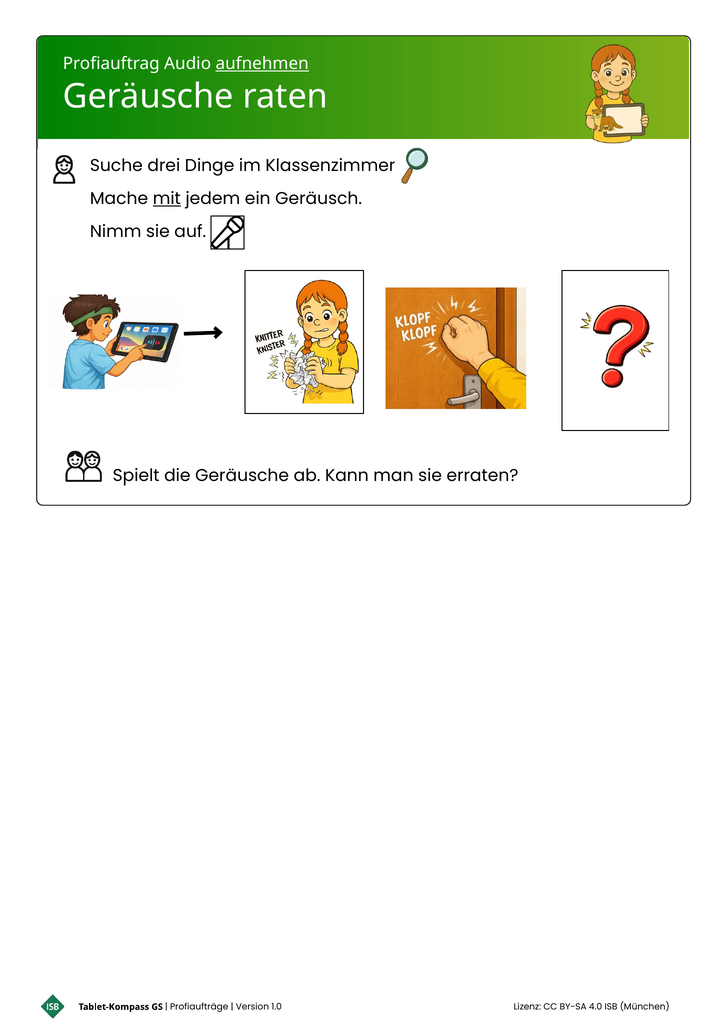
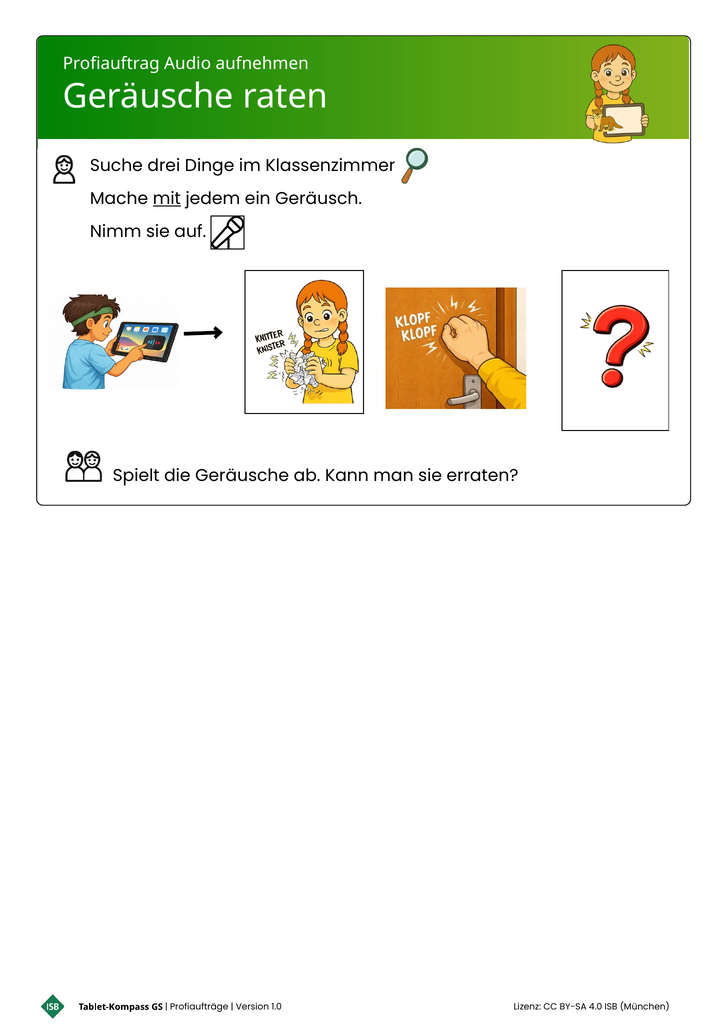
aufnehmen underline: present -> none (262, 64)
